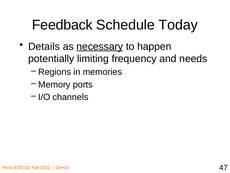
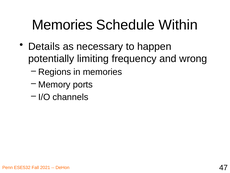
Feedback: Feedback -> Memories (62, 25)
Today: Today -> Within (178, 25)
necessary underline: present -> none (100, 46)
needs: needs -> wrong (193, 59)
